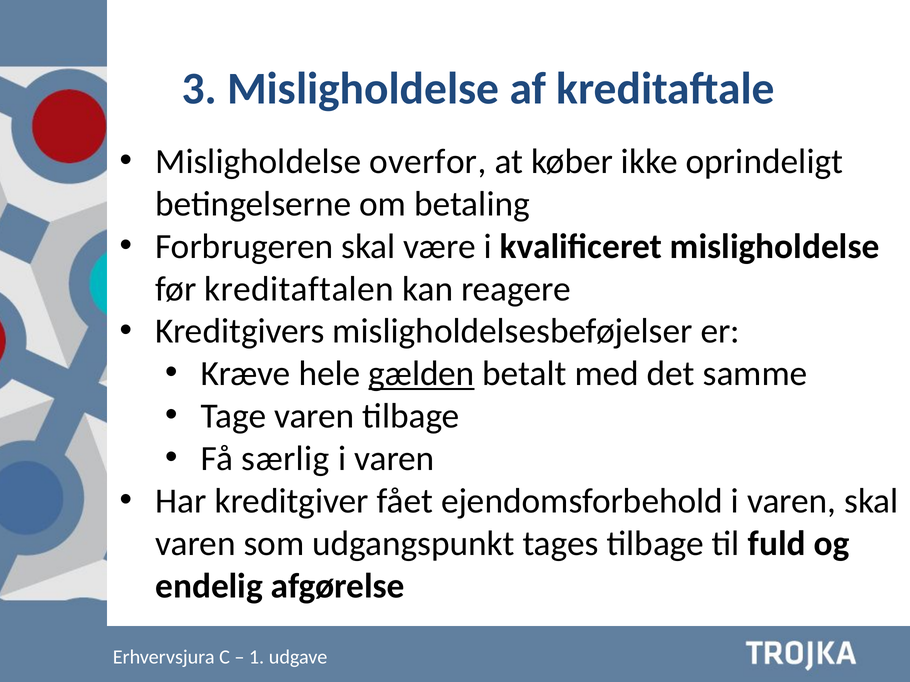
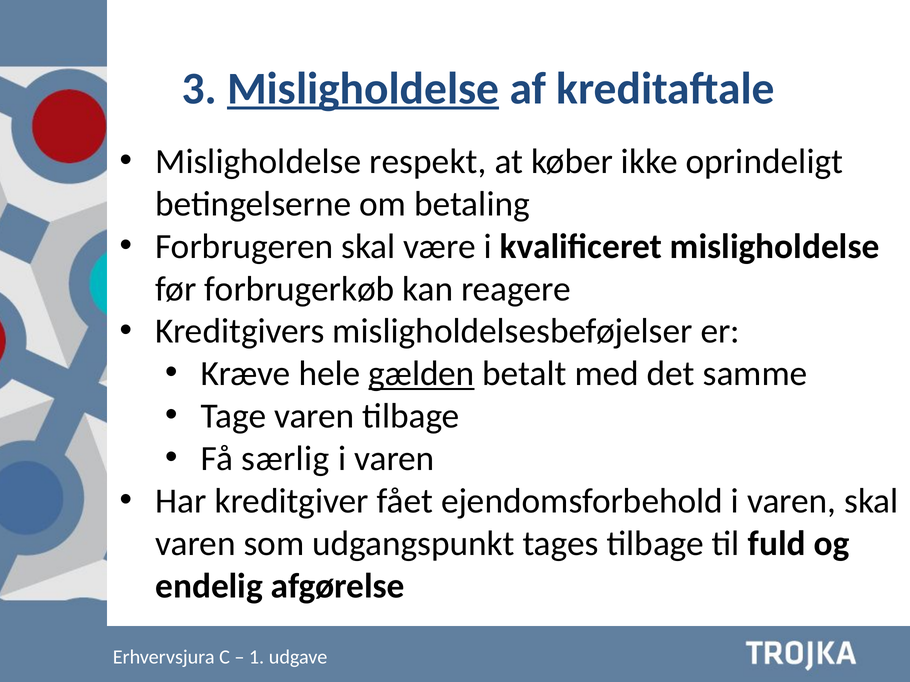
Misligholdelse underline: none -> present (363, 89)
overfor: overfor -> respekt (428, 162)
kreditaftalen: kreditaftalen -> forbrugerkøb (299, 289)
